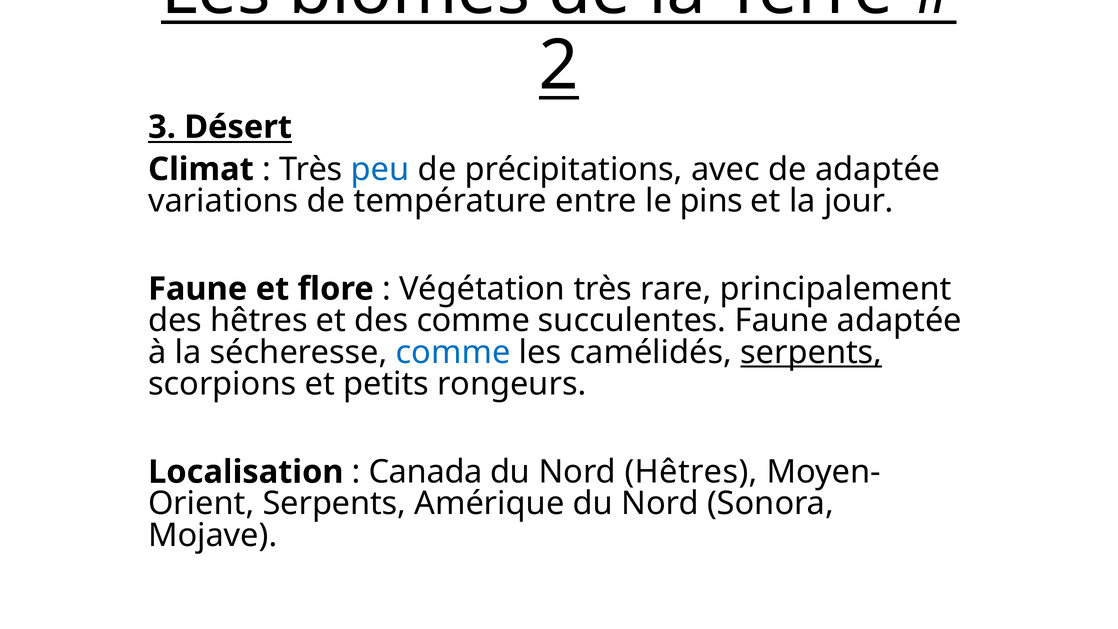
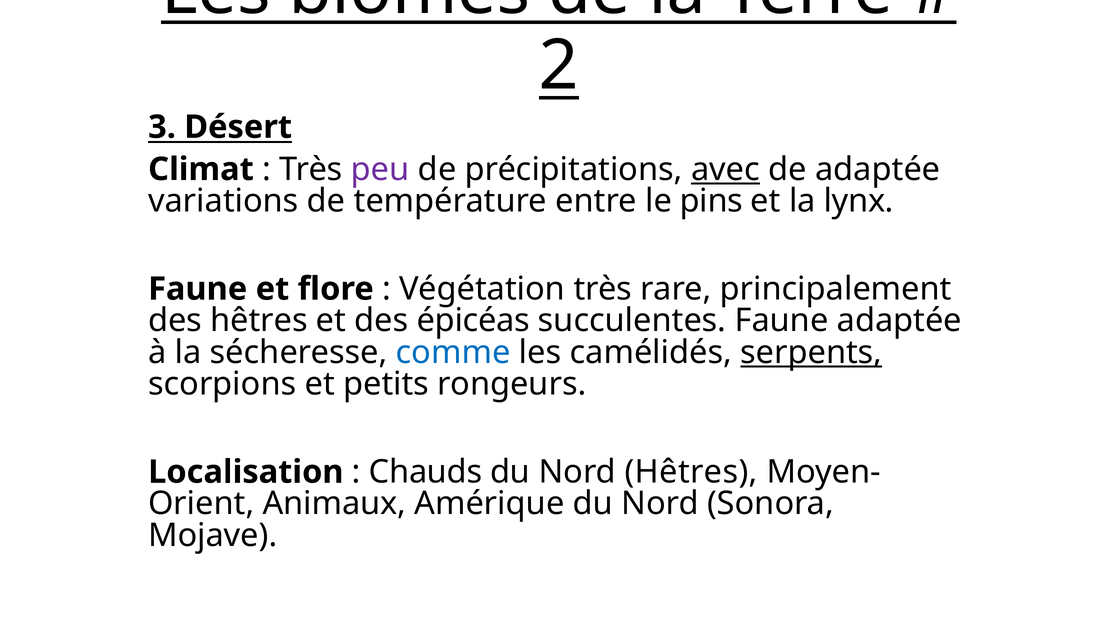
peu colour: blue -> purple (380, 169)
avec underline: none -> present (726, 169)
jour: jour -> lynx (859, 201)
des comme: comme -> épicéas (473, 321)
Canada: Canada -> Chauds (426, 472)
Serpents: Serpents -> Animaux (334, 504)
